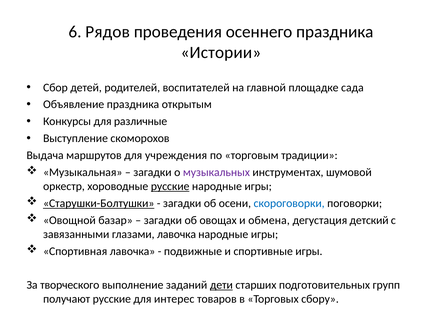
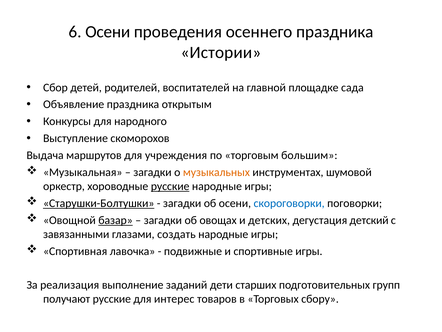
6 Рядов: Рядов -> Осени (108, 32)
различные: различные -> народного (141, 121)
традиции: традиции -> большим (309, 155)
музыкальных colour: purple -> orange (216, 172)
базар underline: none -> present (116, 220)
обмена: обмена -> детских (269, 220)
глазами лавочка: лавочка -> создать (176, 234)
творческого: творческого -> реализация (70, 285)
дети underline: present -> none (221, 285)
